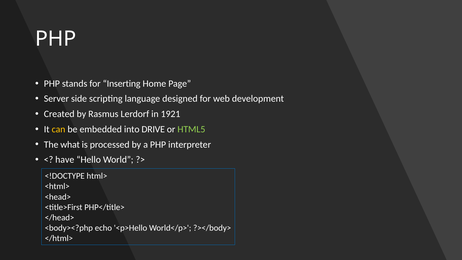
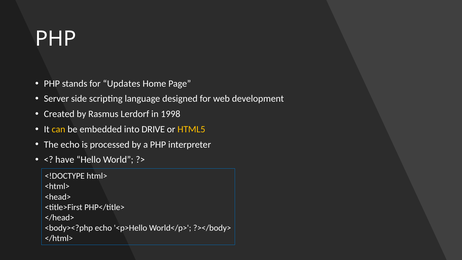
Inserting: Inserting -> Updates (122, 84)
1921: 1921 -> 1998 (171, 114)
HTML5 colour: light green -> yellow (191, 129)
The what: what -> echo (70, 144)
